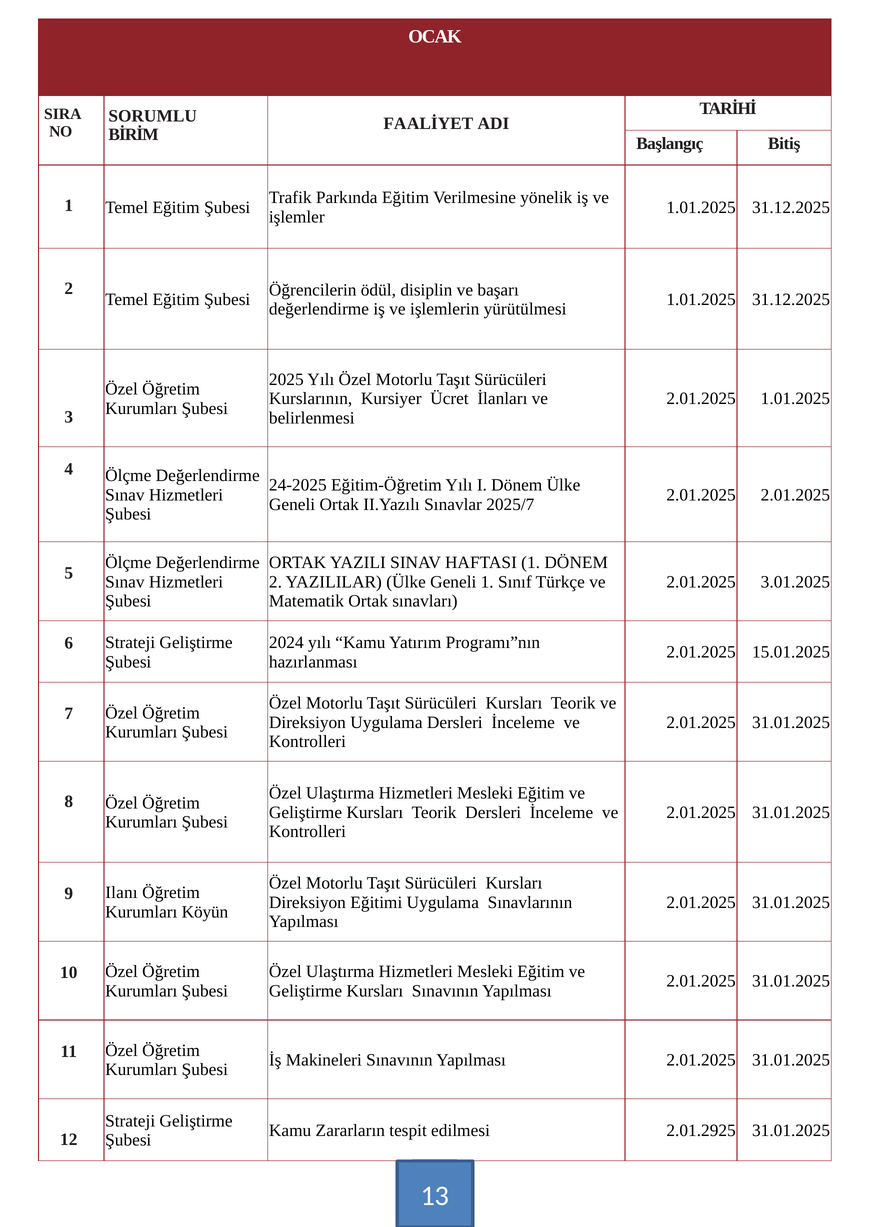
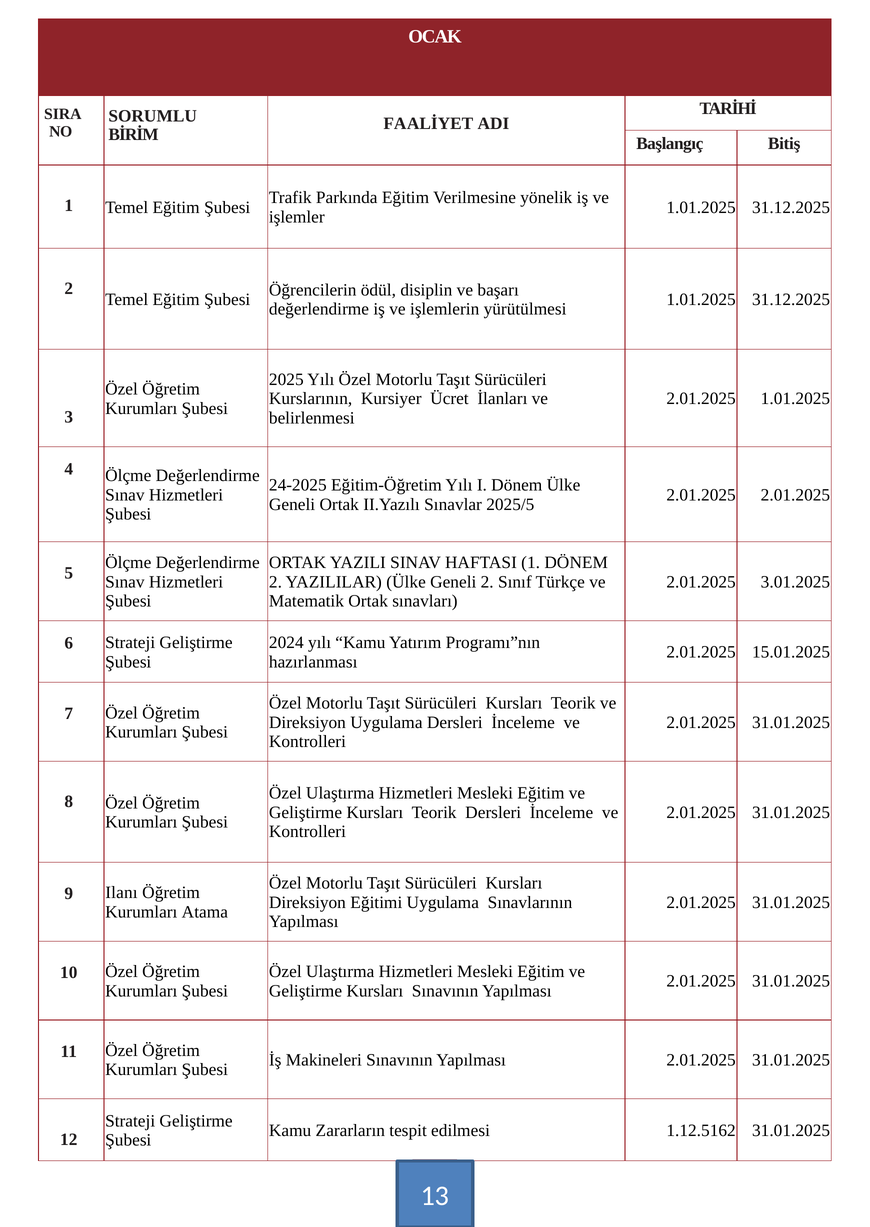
2025/7: 2025/7 -> 2025/5 (510, 505)
Geneli 1: 1 -> 2 (487, 582)
Köyün: Köyün -> Atama (205, 912)
2.01.2925: 2.01.2925 -> 1.12.5162 (701, 1131)
